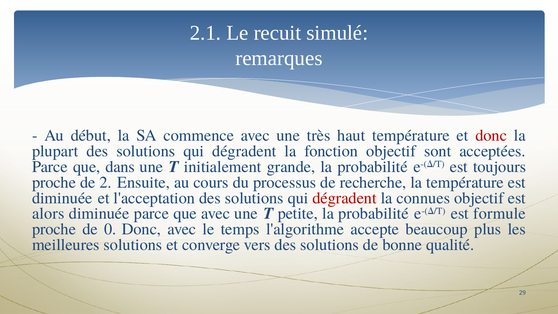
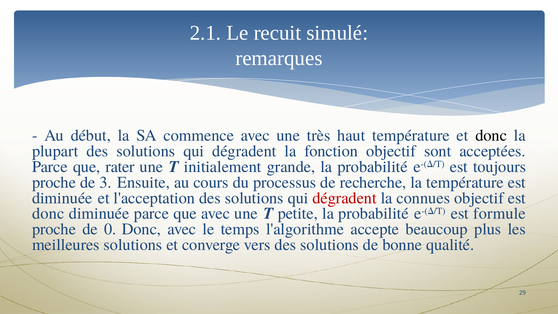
donc colour: red -> black (491, 135)
dans: dans -> rater (120, 167)
2: 2 -> 3 (106, 182)
alors: alors -> donc (48, 214)
